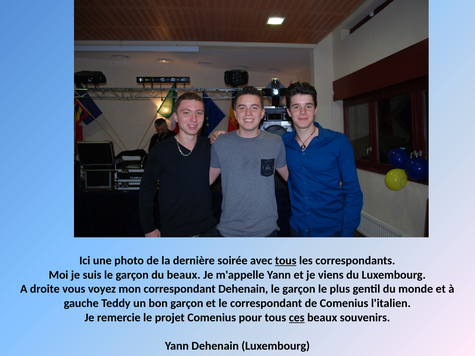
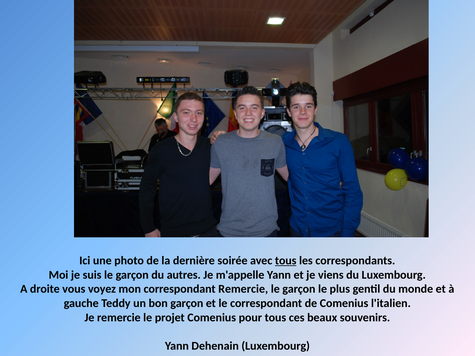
du beaux: beaux -> autres (184, 275)
correspondant Dehenain: Dehenain -> Remercie (243, 289)
ces underline: present -> none (297, 318)
